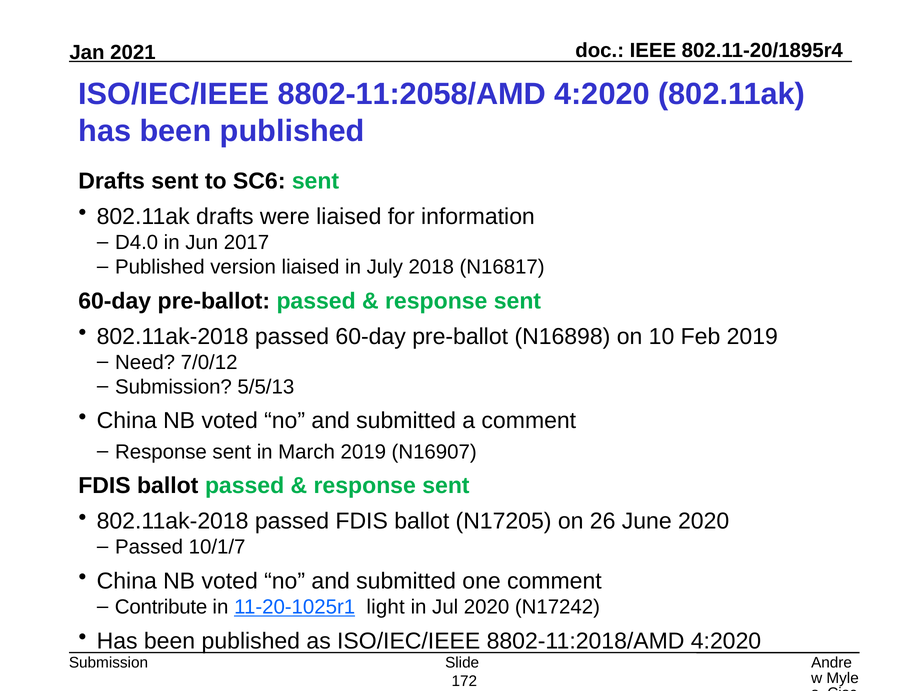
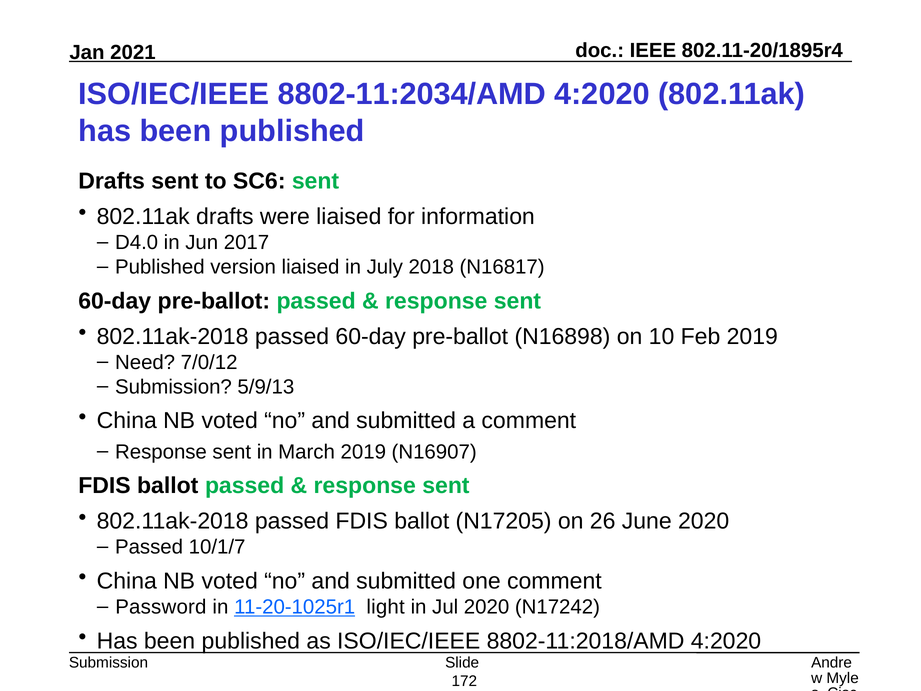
8802-11:2058/AMD: 8802-11:2058/AMD -> 8802-11:2034/AMD (412, 94)
5/5/13: 5/5/13 -> 5/9/13 (266, 387)
Contribute: Contribute -> Password (161, 607)
